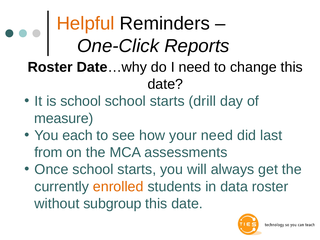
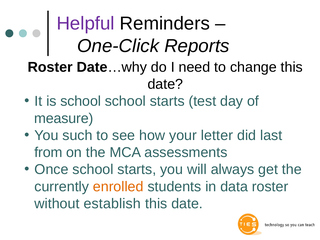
Helpful colour: orange -> purple (86, 23)
drill: drill -> test (202, 101)
each: each -> such (77, 135)
your need: need -> letter (217, 135)
subgroup: subgroup -> establish (112, 204)
